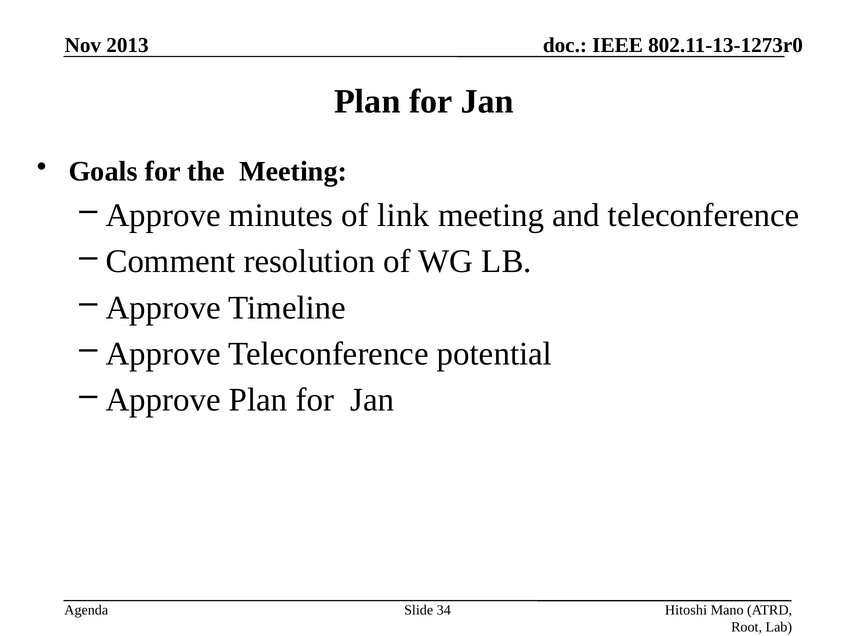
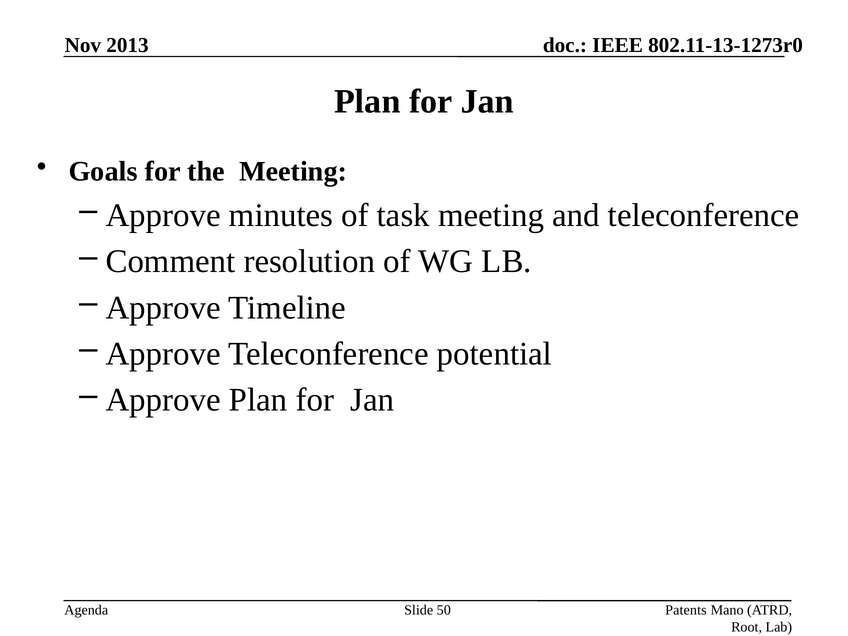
link: link -> task (403, 215)
34: 34 -> 50 (444, 610)
Hitoshi: Hitoshi -> Patents (686, 610)
